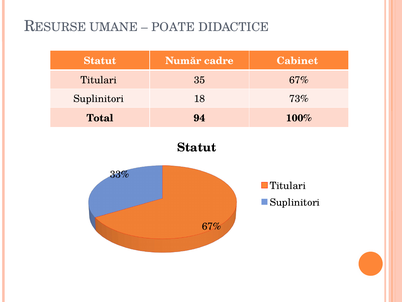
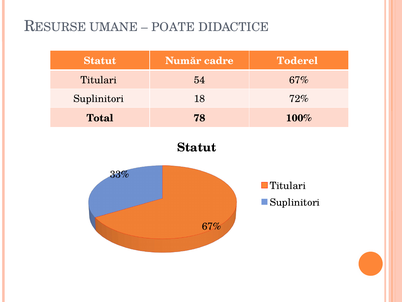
Cabinet: Cabinet -> Toderel (297, 61)
35: 35 -> 54 (199, 80)
73%: 73% -> 72% (299, 99)
94: 94 -> 78 (199, 118)
